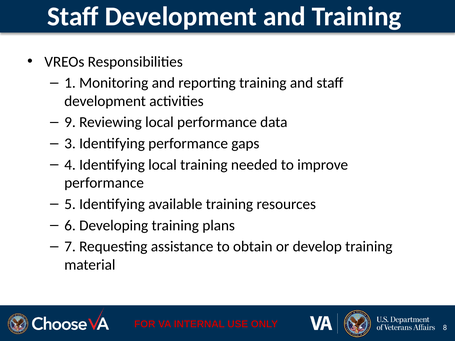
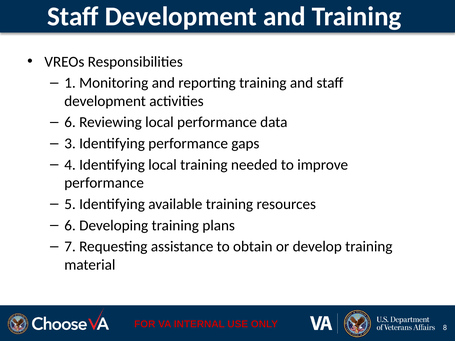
9: 9 -> 6 (70, 122)
